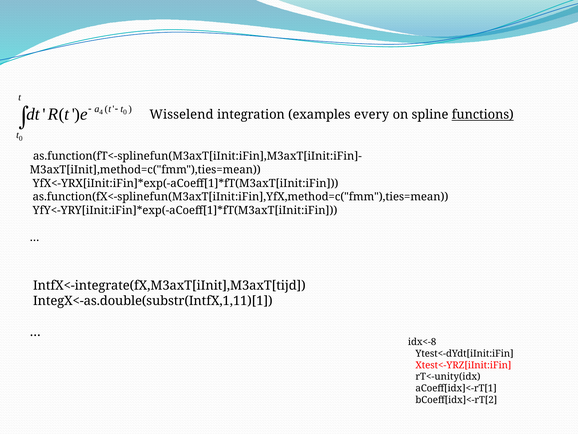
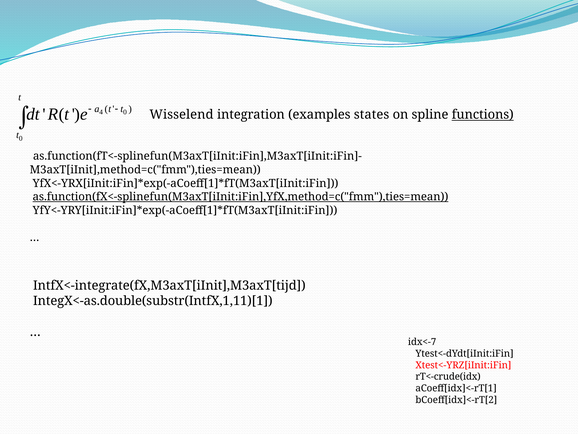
every: every -> states (372, 115)
as.function(fX<-splinefun(M3axT[iInit:iFin],YfX,method=c("fmm"),ties=mean underline: none -> present (240, 197)
idx<-8: idx<-8 -> idx<-7 (422, 342)
rT<-unity(idx: rT<-unity(idx -> rT<-crude(idx (448, 376)
